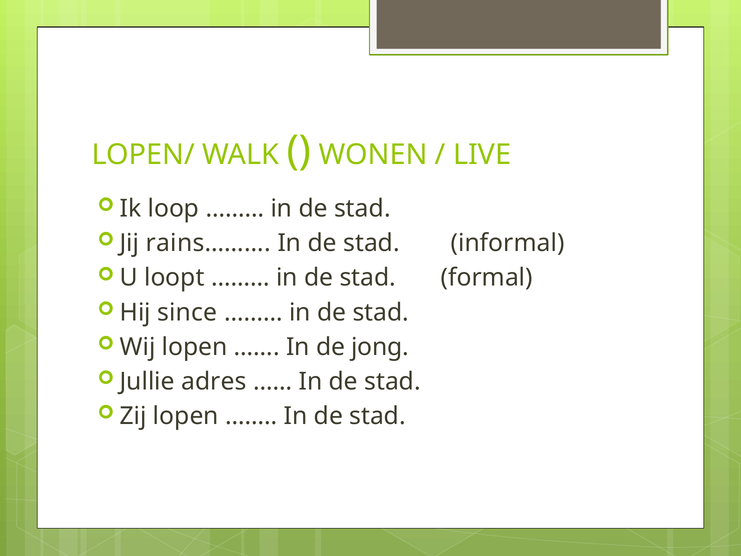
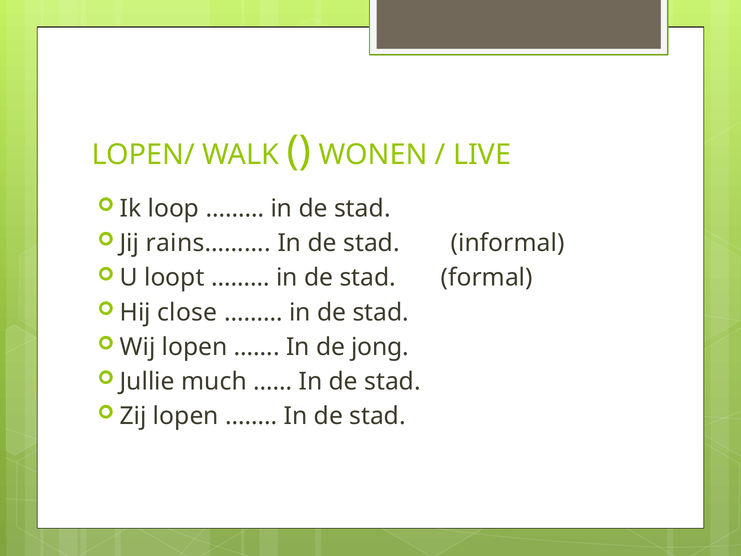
since: since -> close (187, 312)
adres: adres -> much (214, 381)
